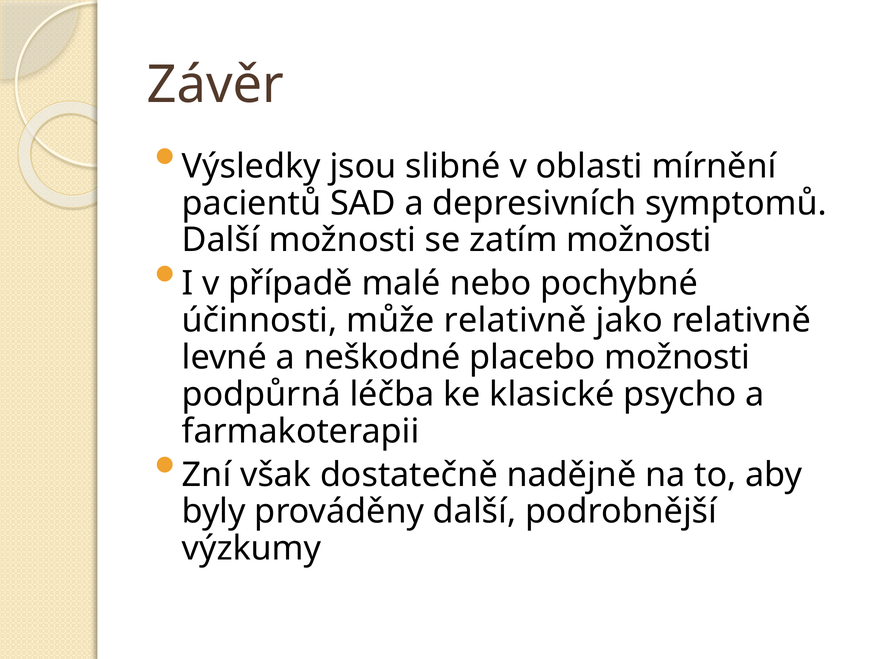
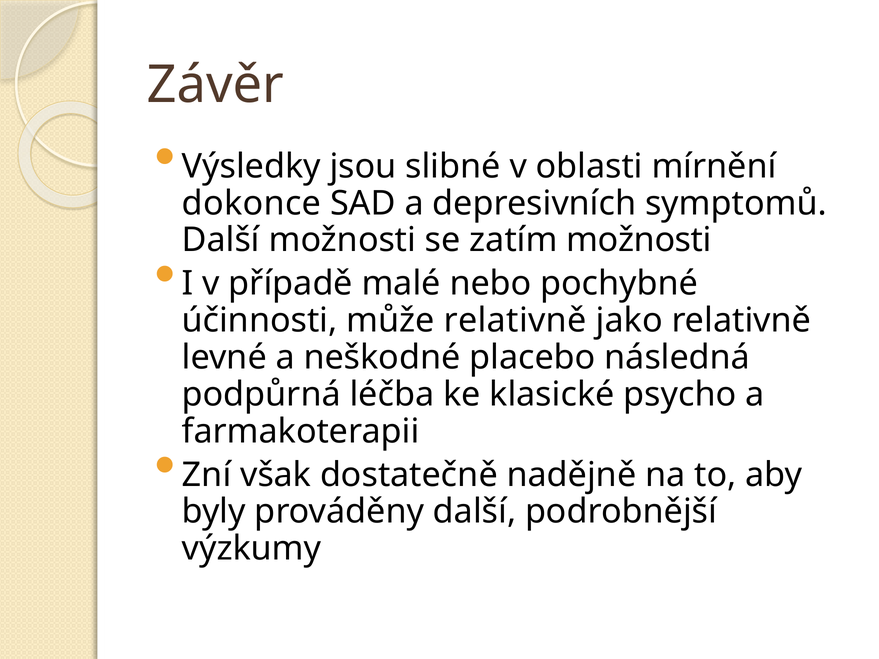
pacientů: pacientů -> dokonce (251, 203)
placebo možnosti: možnosti -> následná (677, 358)
